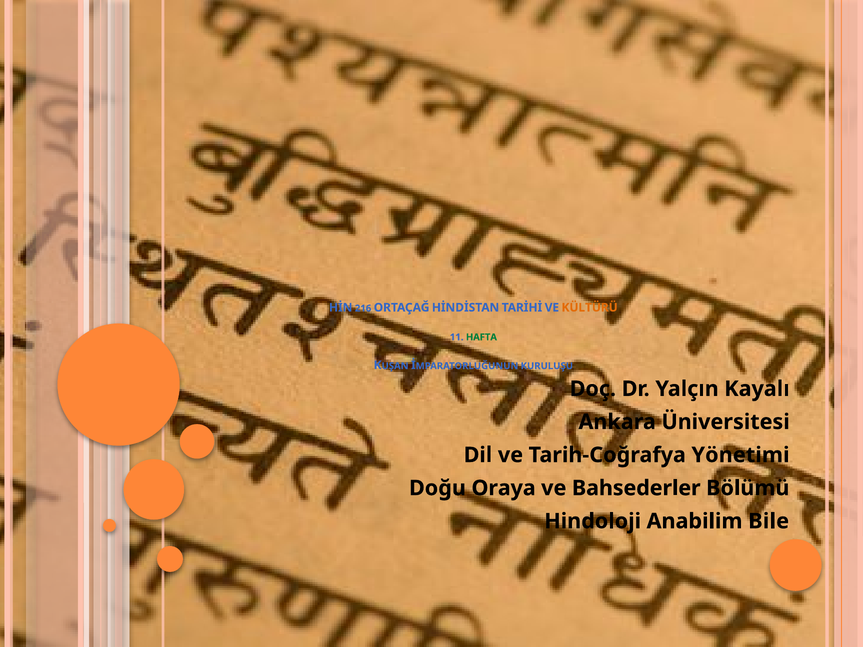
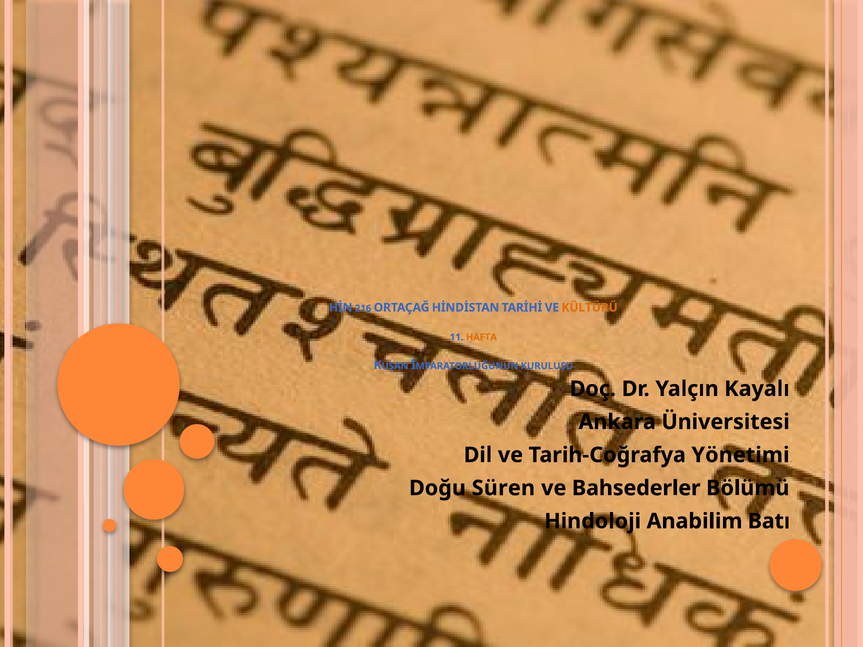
HAFTA colour: green -> orange (481, 337)
Oraya: Oraya -> Süren (503, 488)
Bile: Bile -> Batı (769, 521)
